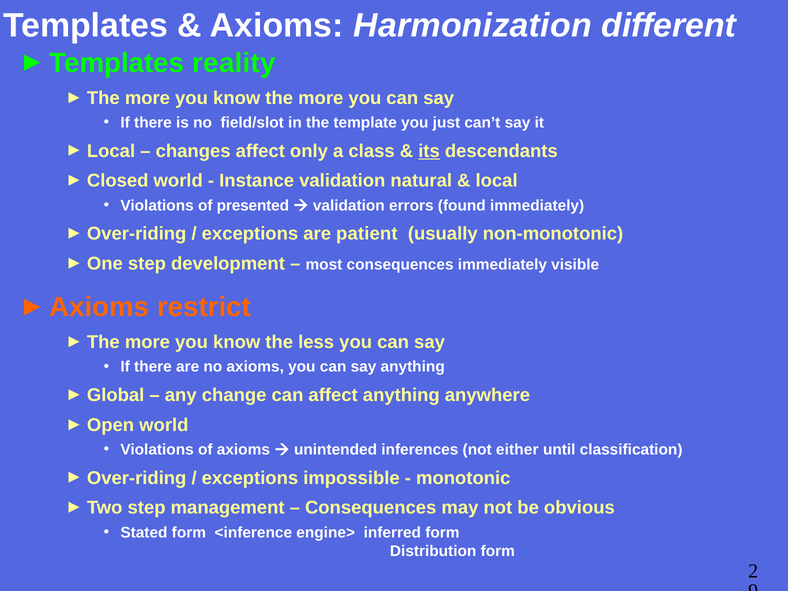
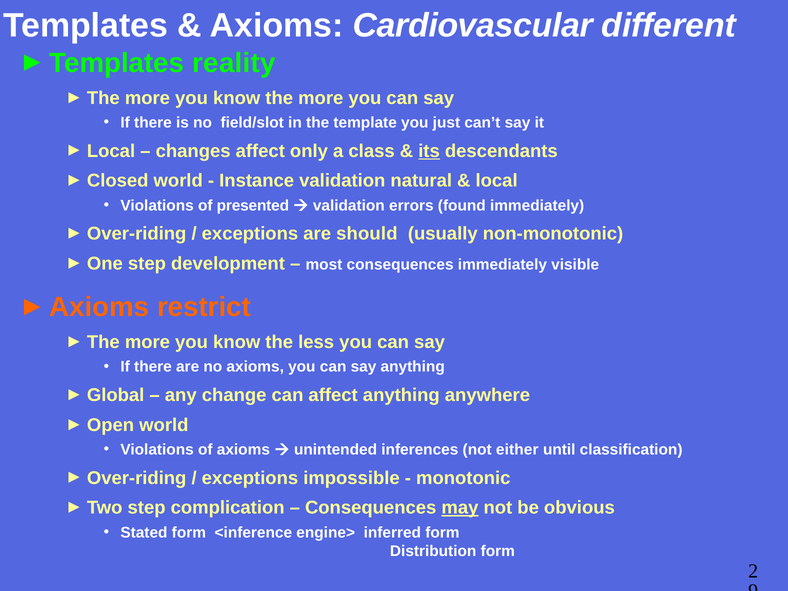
Harmonization: Harmonization -> Cardiovascular (473, 26)
patient: patient -> should (367, 234)
management: management -> complication (228, 508)
may underline: none -> present (460, 508)
